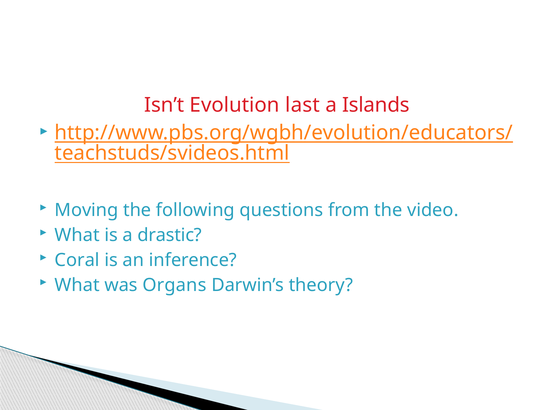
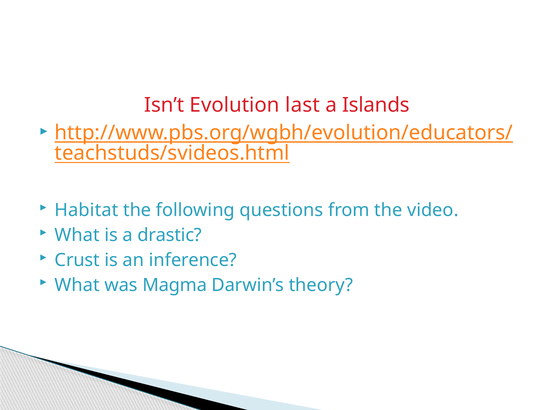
Moving: Moving -> Habitat (86, 210)
Coral: Coral -> Crust (77, 260)
Organs: Organs -> Magma (175, 285)
